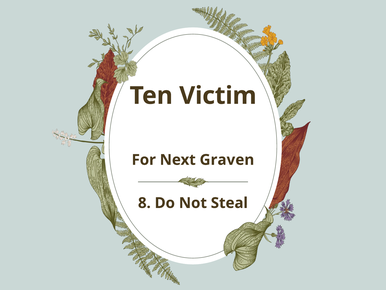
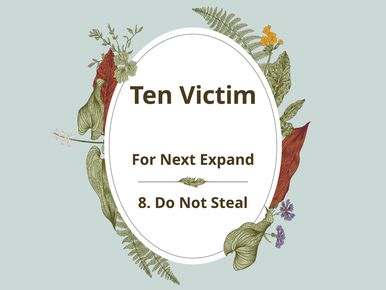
Graven: Graven -> Expand (227, 160)
